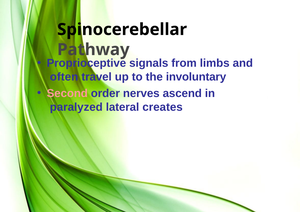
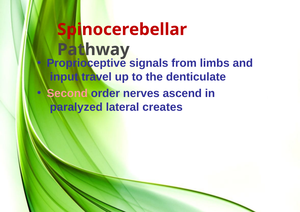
Spinocerebellar colour: black -> red (122, 30)
often: often -> input (64, 77)
involuntary: involuntary -> denticulate (196, 77)
